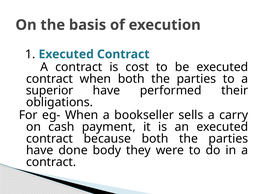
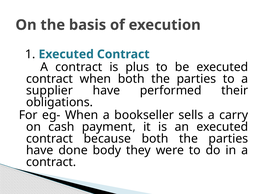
cost: cost -> plus (137, 67)
superior: superior -> supplier (50, 90)
